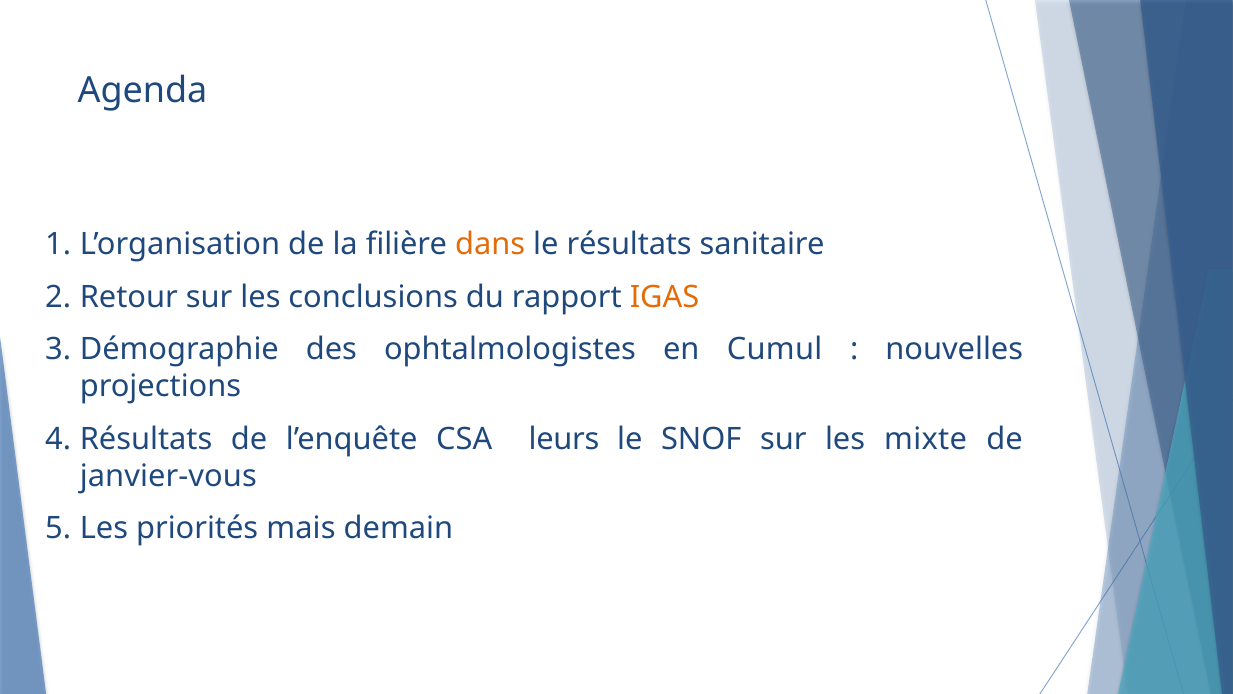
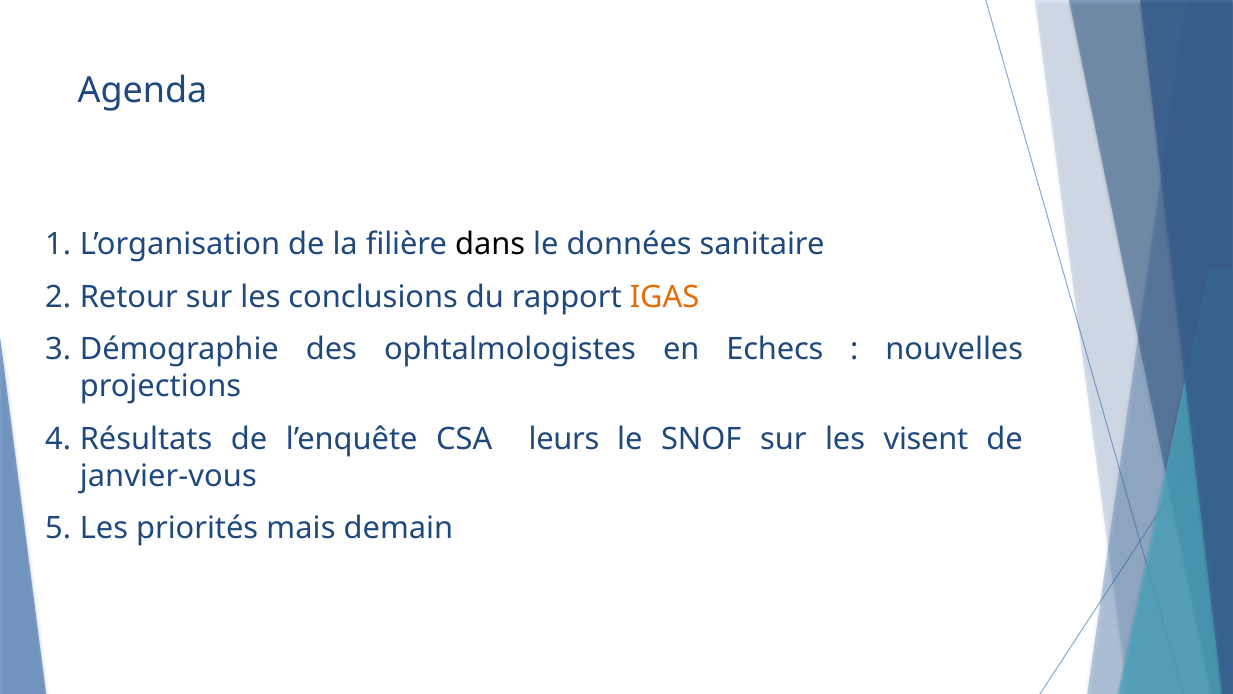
dans colour: orange -> black (490, 245)
le résultats: résultats -> données (629, 245)
Cumul: Cumul -> Echecs (775, 349)
mixte: mixte -> visent (926, 439)
